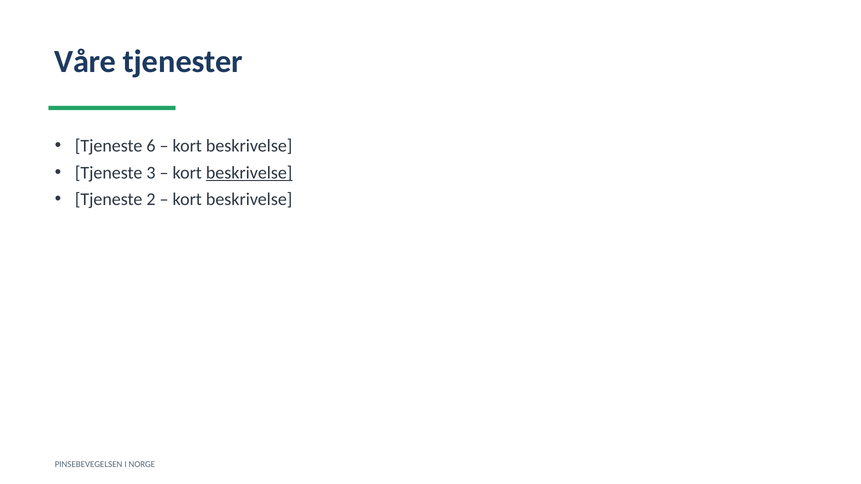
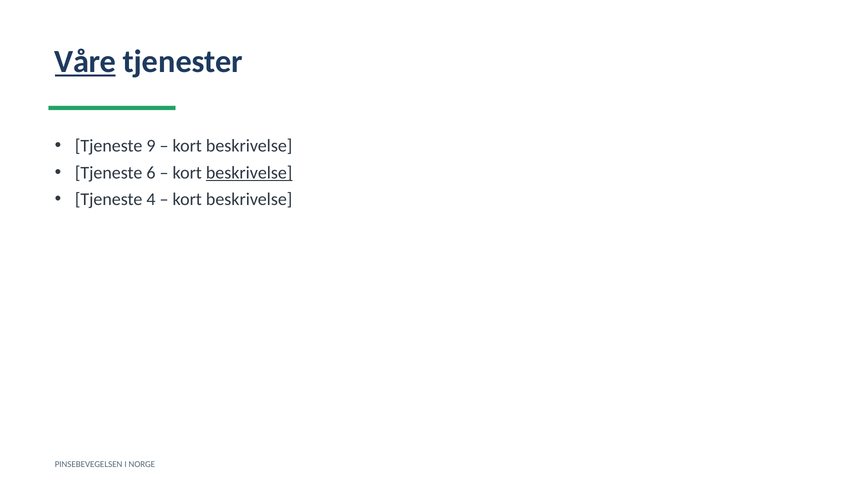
Våre underline: none -> present (85, 61)
6: 6 -> 9 (151, 146)
3: 3 -> 6 (151, 173)
2: 2 -> 4 (151, 200)
